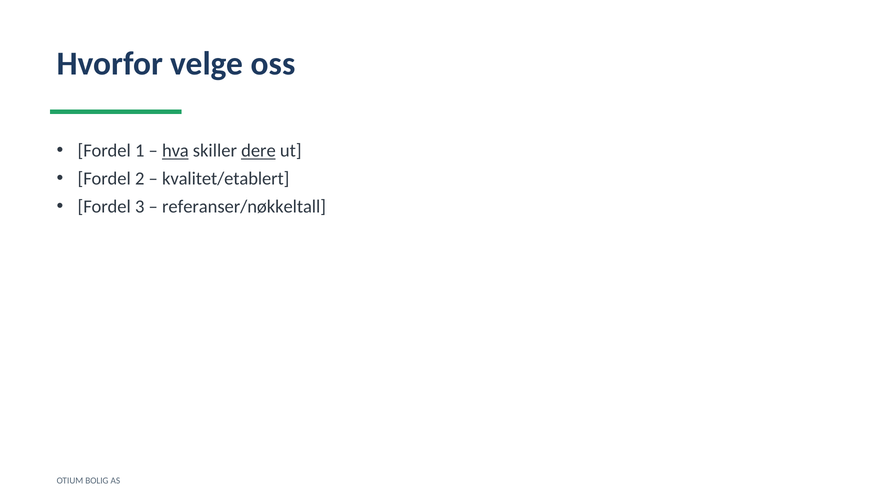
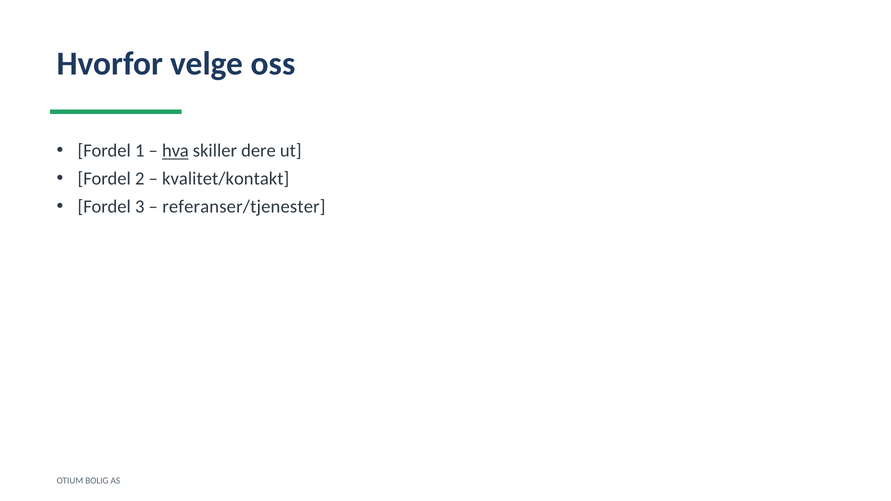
dere underline: present -> none (258, 151)
kvalitet/etablert: kvalitet/etablert -> kvalitet/kontakt (226, 179)
referanser/nøkkeltall: referanser/nøkkeltall -> referanser/tjenester (244, 207)
